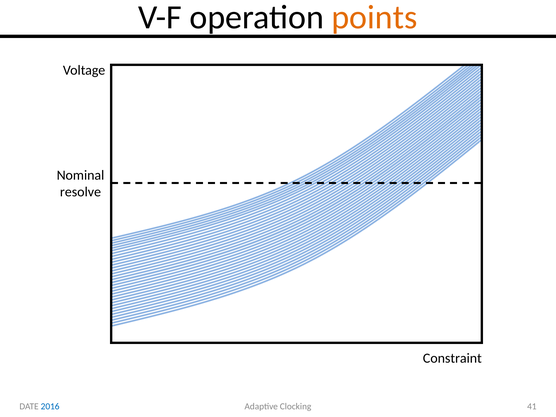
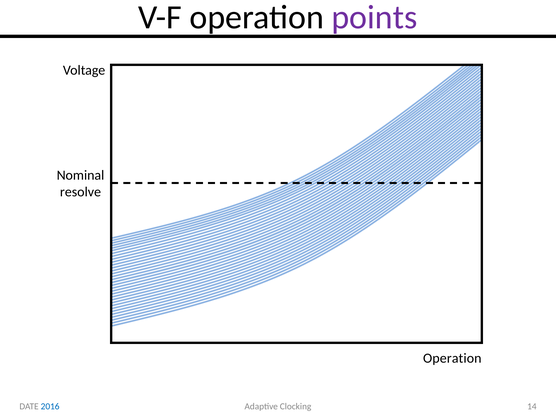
points colour: orange -> purple (374, 17)
Constraint: Constraint -> Operation (452, 358)
41: 41 -> 14 (532, 406)
